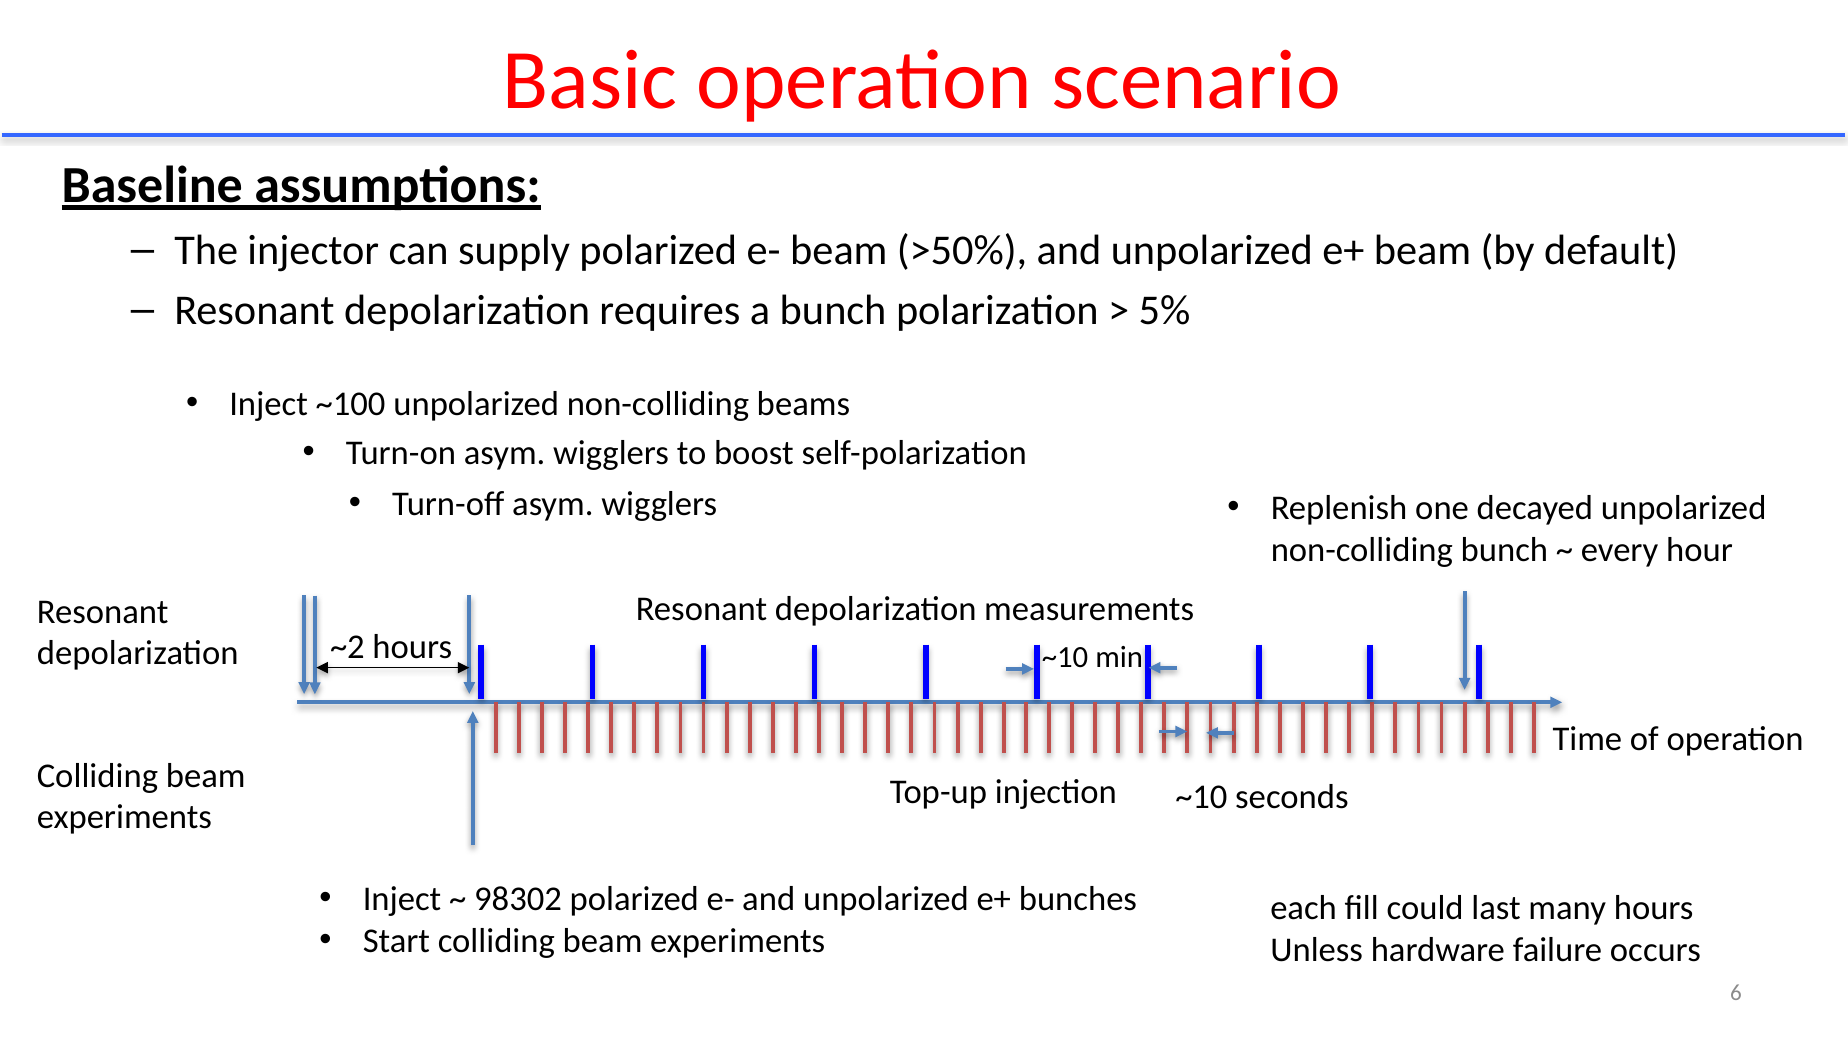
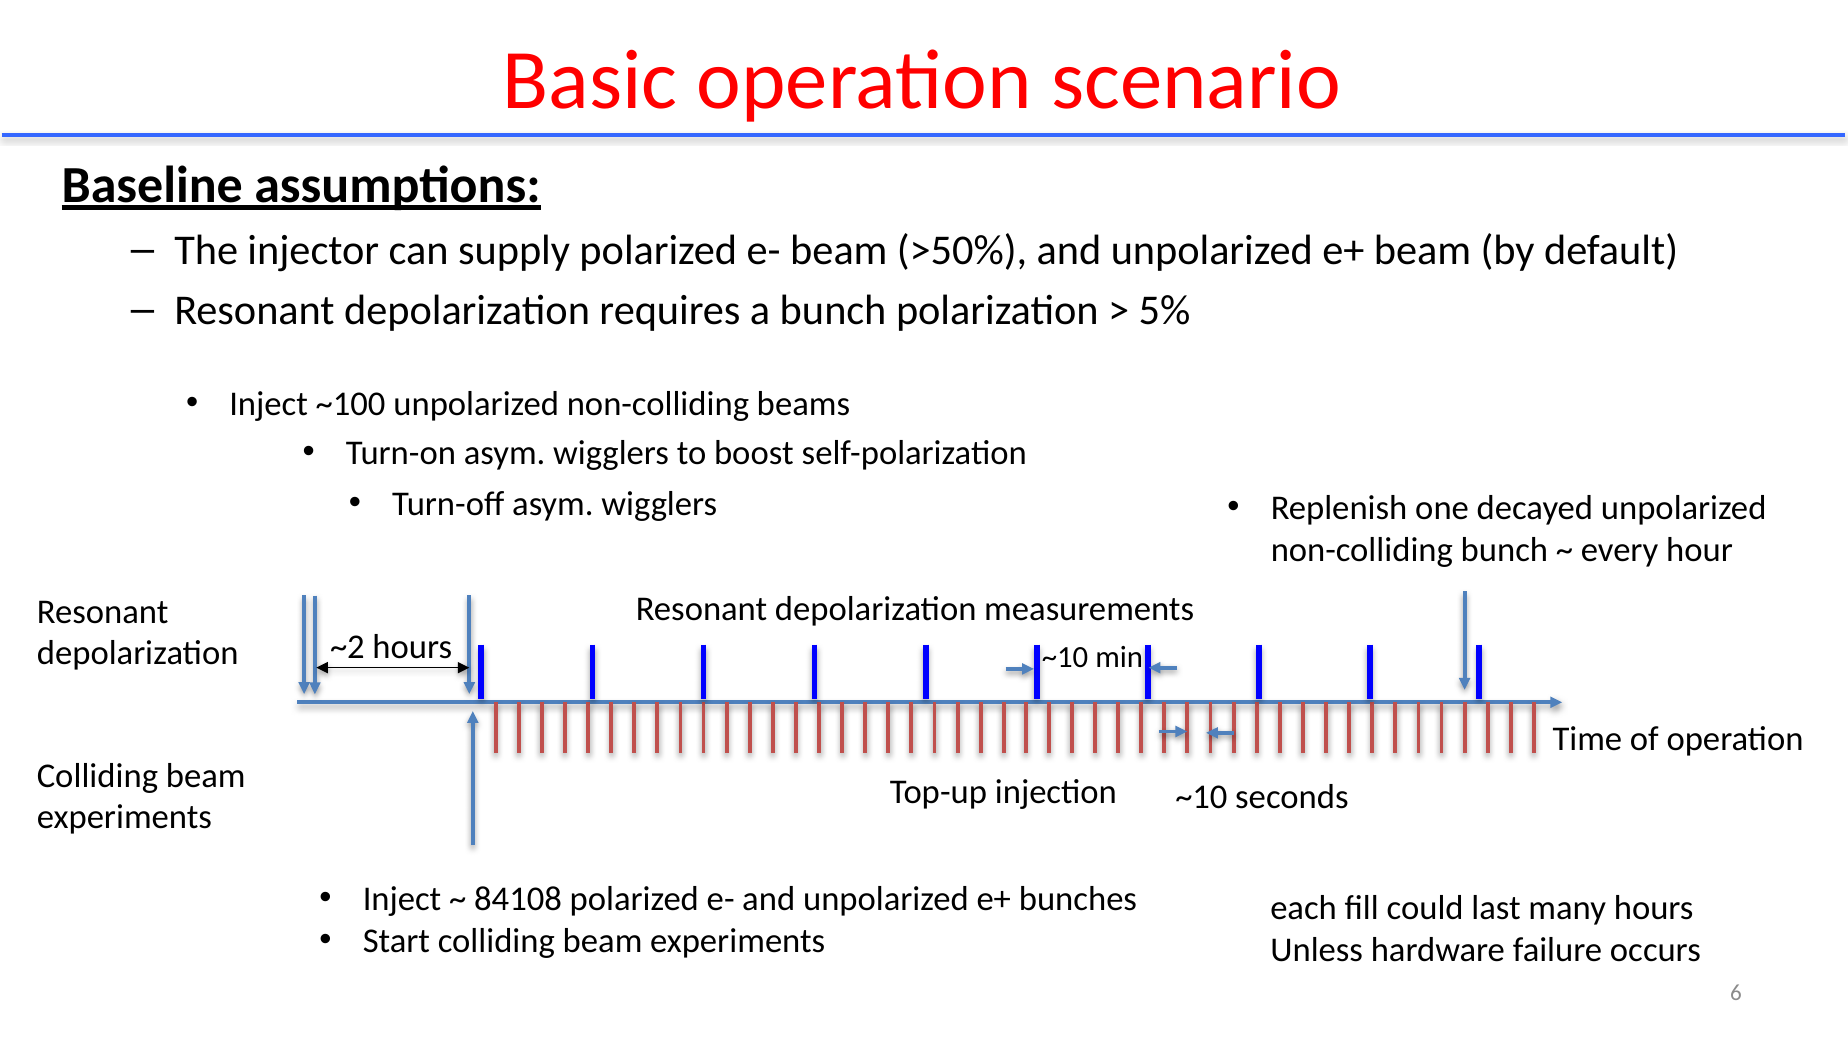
98302: 98302 -> 84108 (518, 899)
